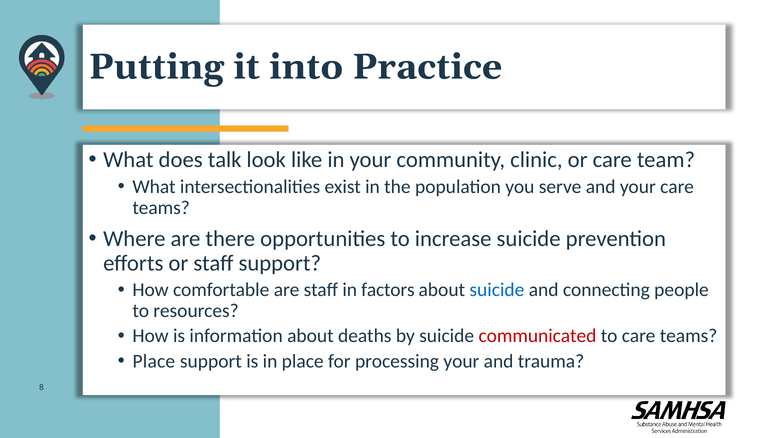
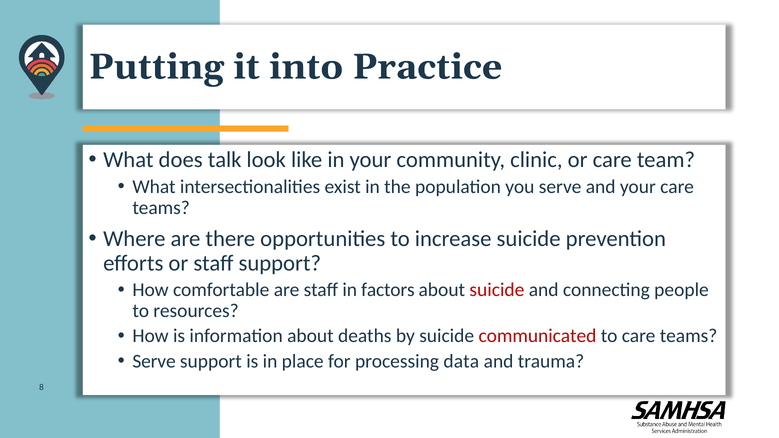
suicide colour: blue -> red (497, 290)
Place: Place -> Serve (154, 361)
processing your: your -> data (461, 361)
